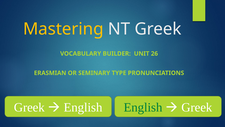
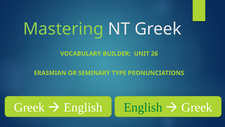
Mastering colour: yellow -> light green (63, 29)
